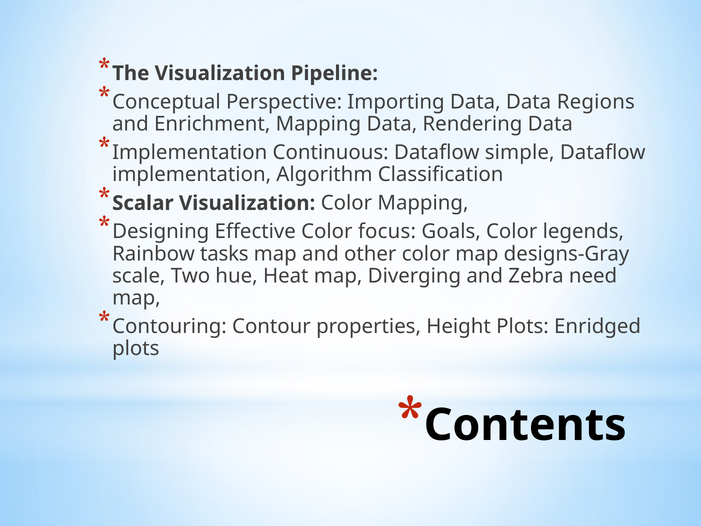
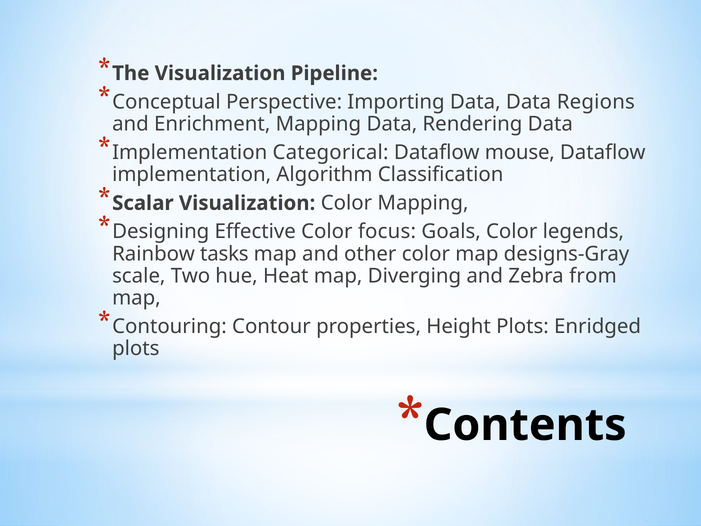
Continuous: Continuous -> Categorical (331, 152)
simple: simple -> mouse (520, 152)
need: need -> from (593, 276)
